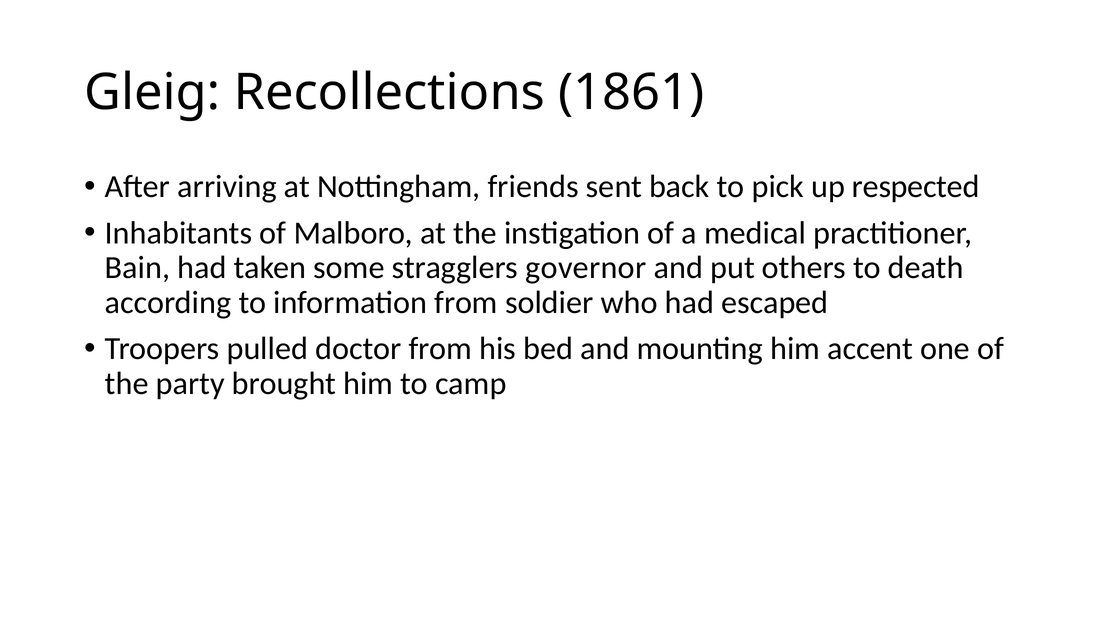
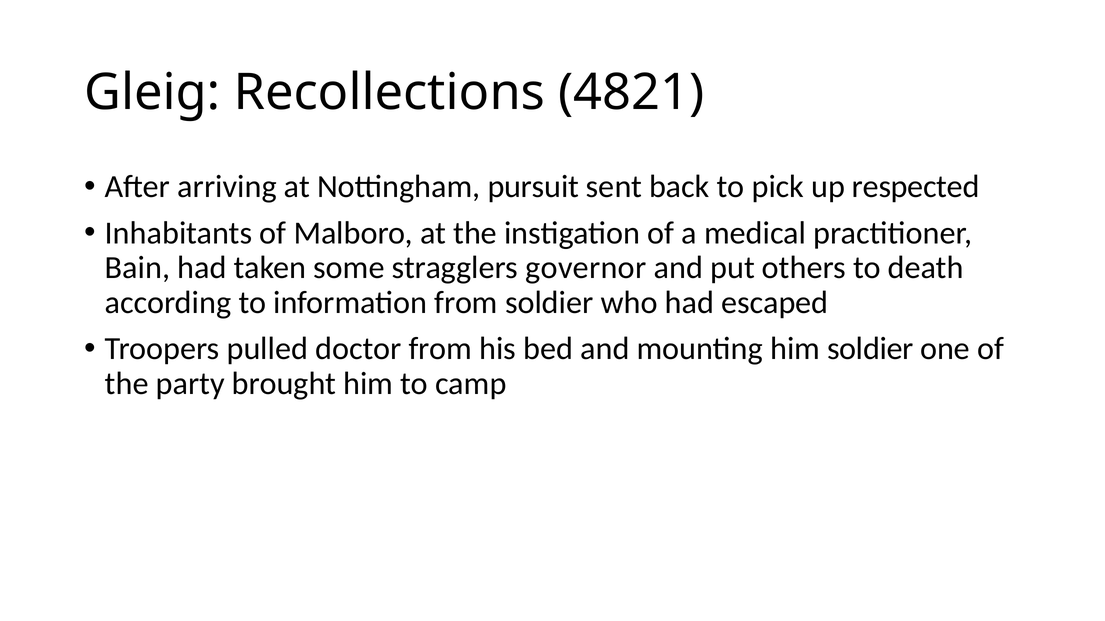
1861: 1861 -> 4821 (631, 93)
friends: friends -> pursuit (533, 187)
him accent: accent -> soldier (870, 349)
